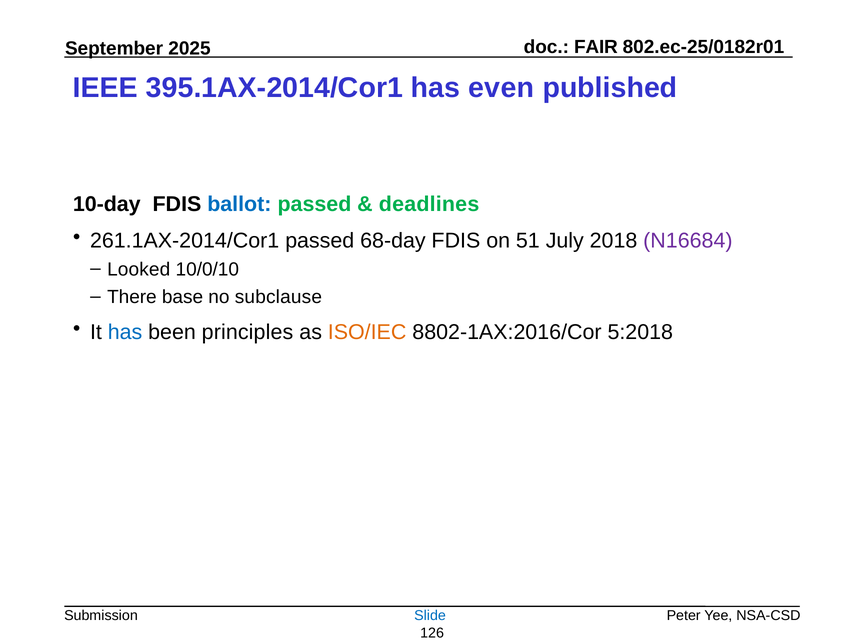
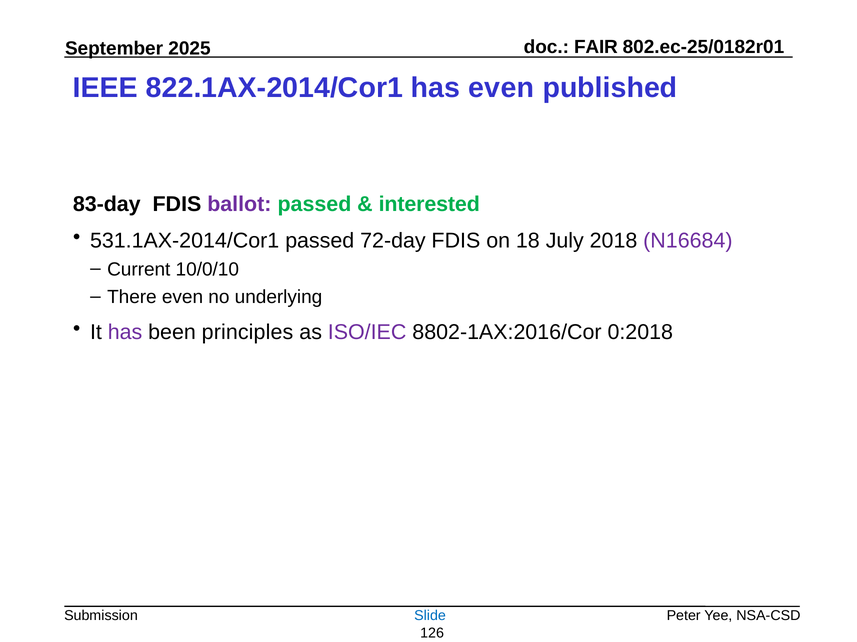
395.1AX-2014/Cor1: 395.1AX-2014/Cor1 -> 822.1AX-2014/Cor1 (274, 88)
10-day: 10-day -> 83-day (107, 204)
ballot colour: blue -> purple (239, 204)
deadlines: deadlines -> interested (429, 204)
261.1AX-2014/Cor1: 261.1AX-2014/Cor1 -> 531.1AX-2014/Cor1 (185, 241)
68-day: 68-day -> 72-day (393, 241)
51: 51 -> 18 (528, 241)
Looked: Looked -> Current (139, 270)
There base: base -> even (183, 297)
subclause: subclause -> underlying (278, 297)
has colour: blue -> purple (125, 332)
ISO/IEC colour: orange -> purple (367, 332)
5:2018: 5:2018 -> 0:2018 (640, 332)
